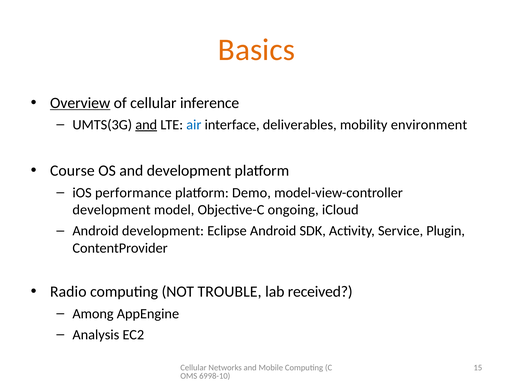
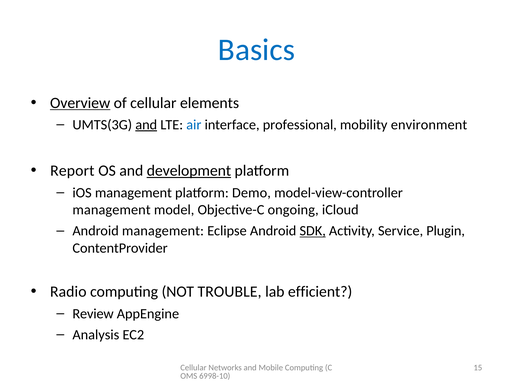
Basics colour: orange -> blue (256, 50)
inference: inference -> elements (210, 103)
deliverables: deliverables -> professional (300, 125)
Course: Course -> Report (72, 171)
development underline: none -> present (189, 171)
iOS performance: performance -> management (133, 193)
development: development -> management (112, 210)
Android development: development -> management (163, 231)
SDK underline: none -> present (313, 231)
received: received -> efficient (320, 292)
Among: Among -> Review (93, 313)
